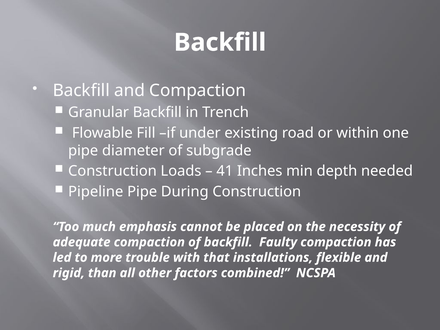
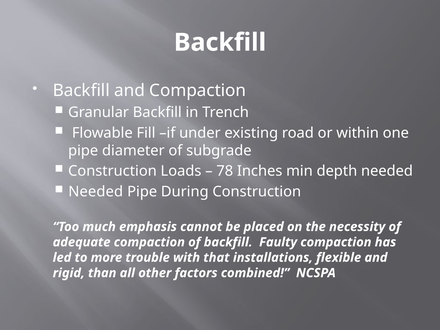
41: 41 -> 78 (225, 171)
Pipeline: Pipeline -> Needed (96, 192)
